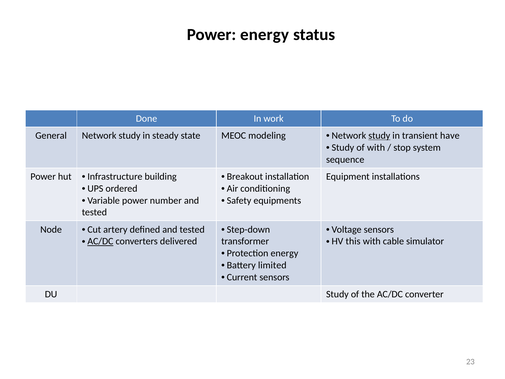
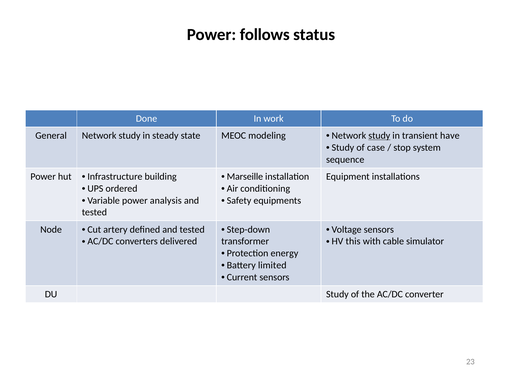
Power energy: energy -> follows (265, 34)
of with: with -> case (376, 147)
Breakout: Breakout -> Marseille (245, 176)
number: number -> analysis (166, 200)
AC/DC underline: present -> none (100, 241)
